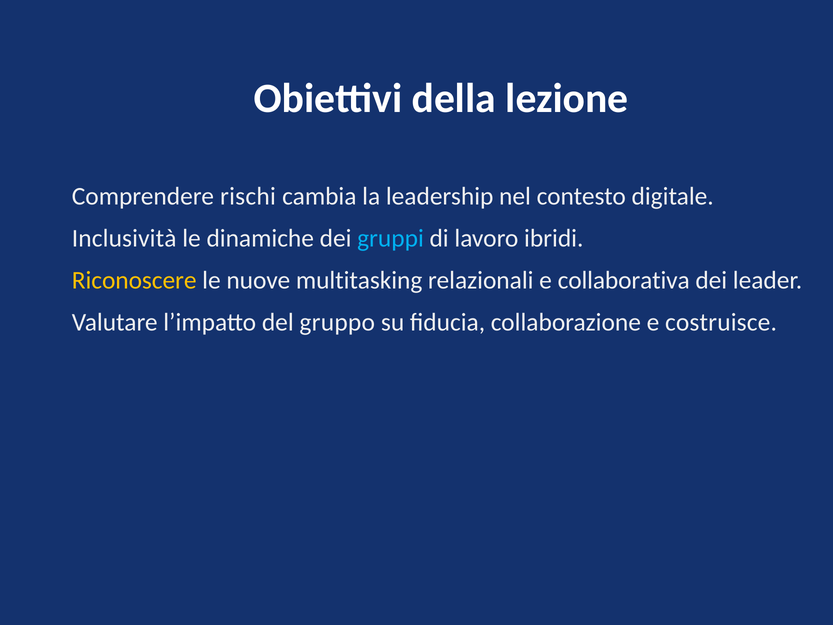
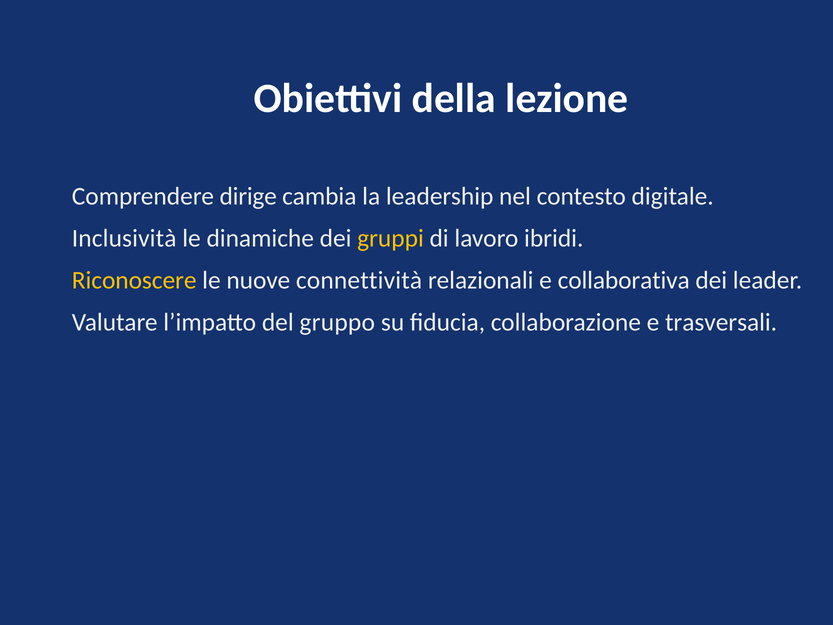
rischi: rischi -> dirige (248, 196)
gruppi colour: light blue -> yellow (391, 238)
multitasking: multitasking -> connettività (359, 280)
costruisce: costruisce -> trasversali (721, 322)
